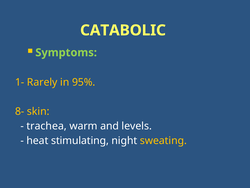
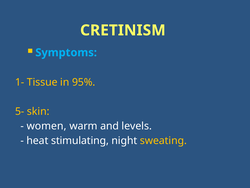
CATABOLIC: CATABOLIC -> CRETINISM (123, 30)
Symptoms colour: light green -> light blue (66, 52)
Rarely: Rarely -> Tissue (42, 82)
8-: 8- -> 5- (20, 111)
trachea: trachea -> women (47, 126)
